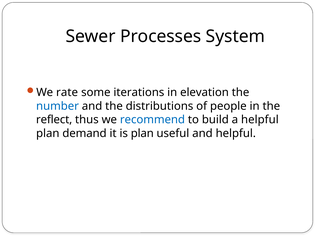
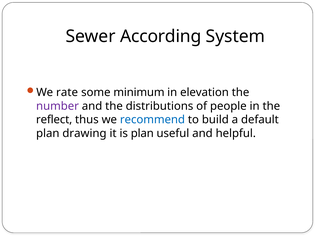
Processes: Processes -> According (161, 36)
iterations: iterations -> minimum (139, 93)
number colour: blue -> purple (57, 106)
a helpful: helpful -> default (260, 120)
demand: demand -> drawing (84, 133)
